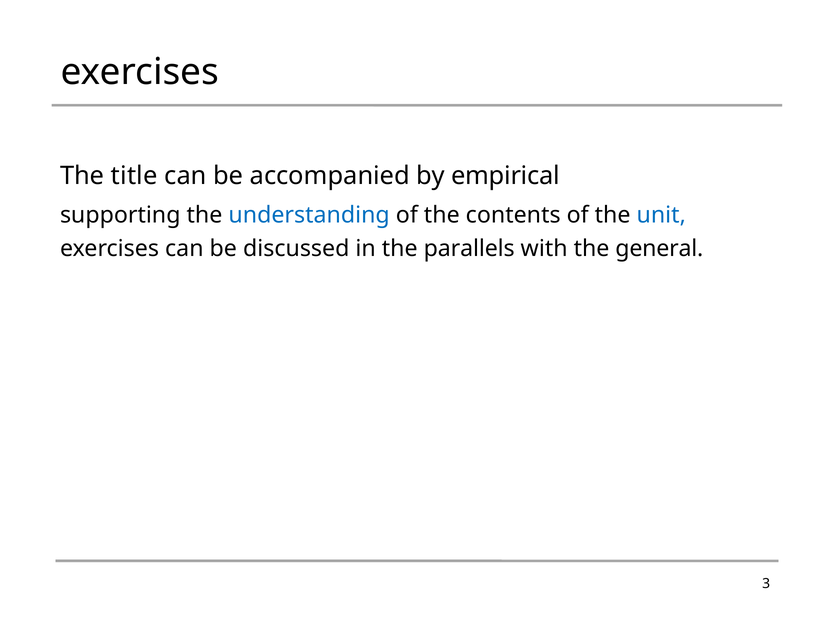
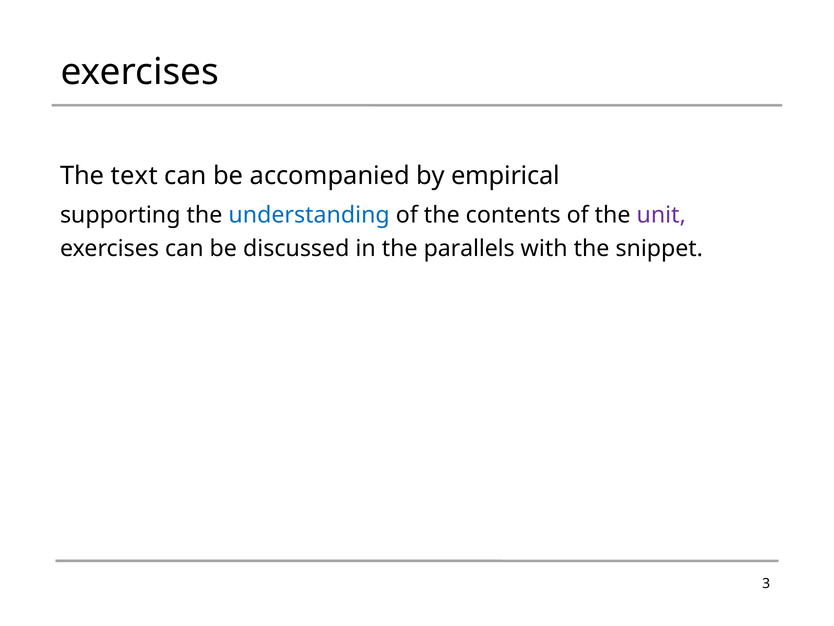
title: title -> text (134, 176)
unit colour: blue -> purple (661, 215)
general: general -> snippet (659, 248)
